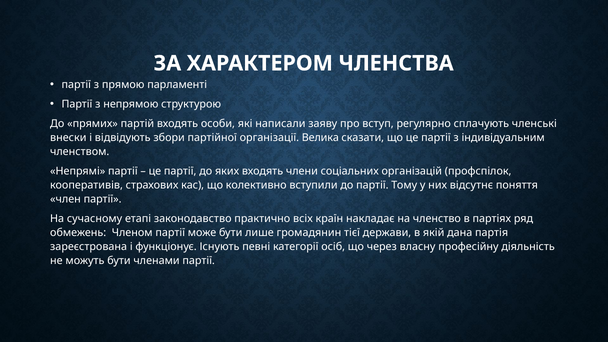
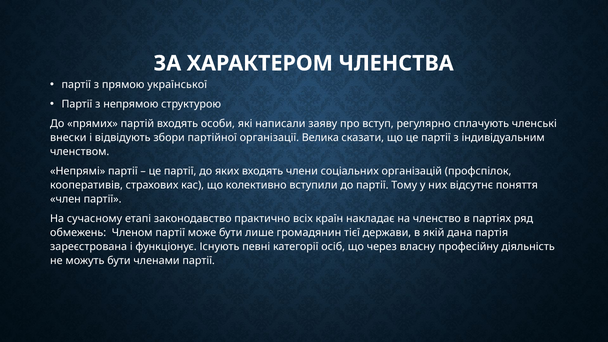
парламенті: парламенті -> української (177, 84)
